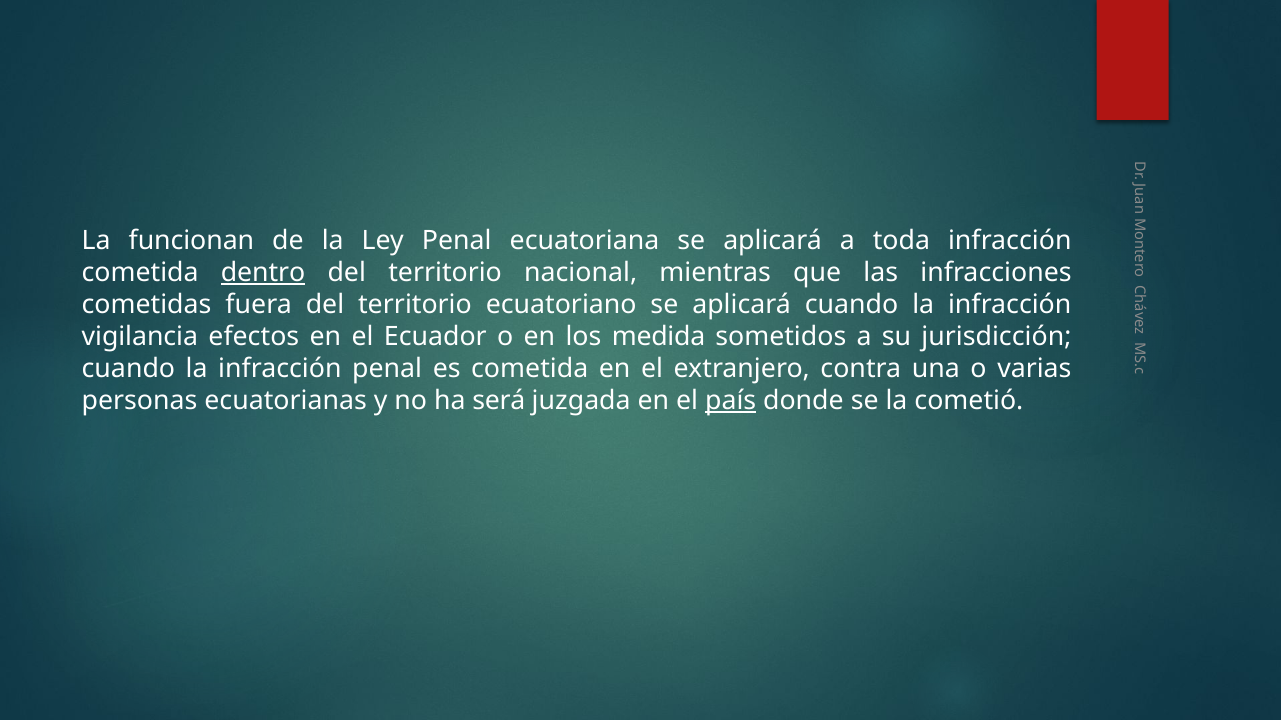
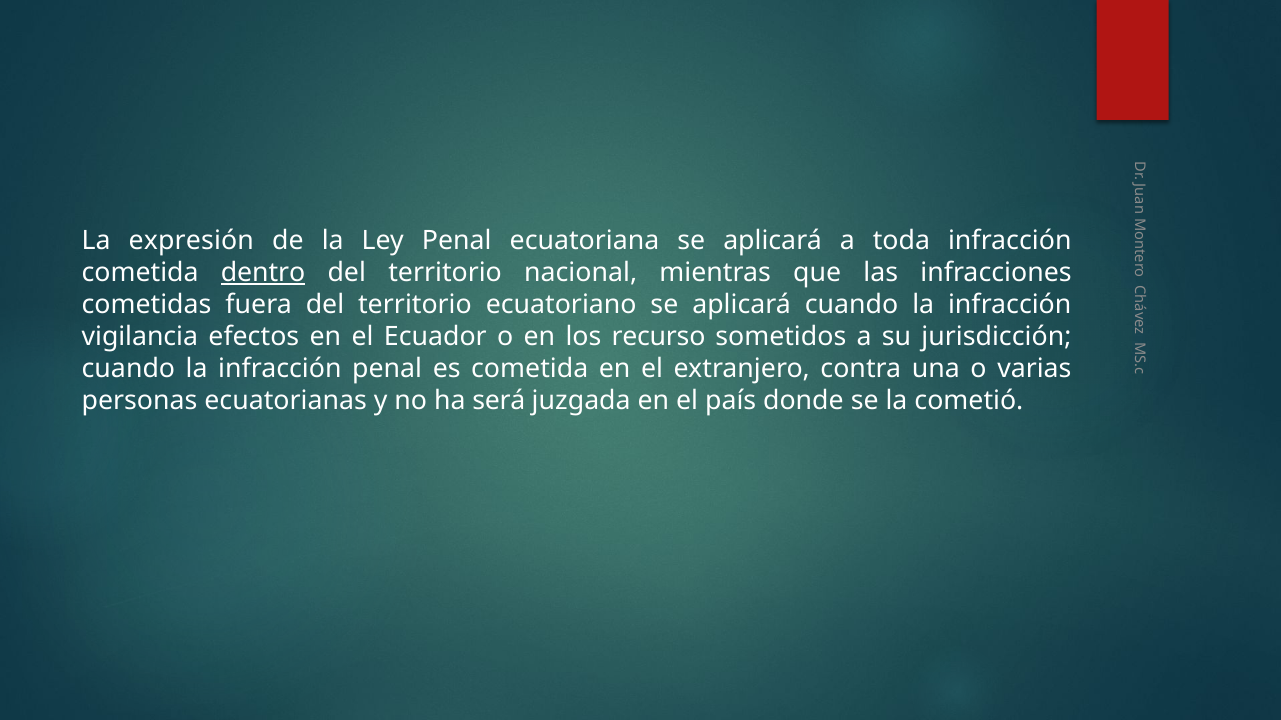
funcionan: funcionan -> expresión (191, 240)
medida: medida -> recurso (659, 337)
país underline: present -> none (731, 401)
